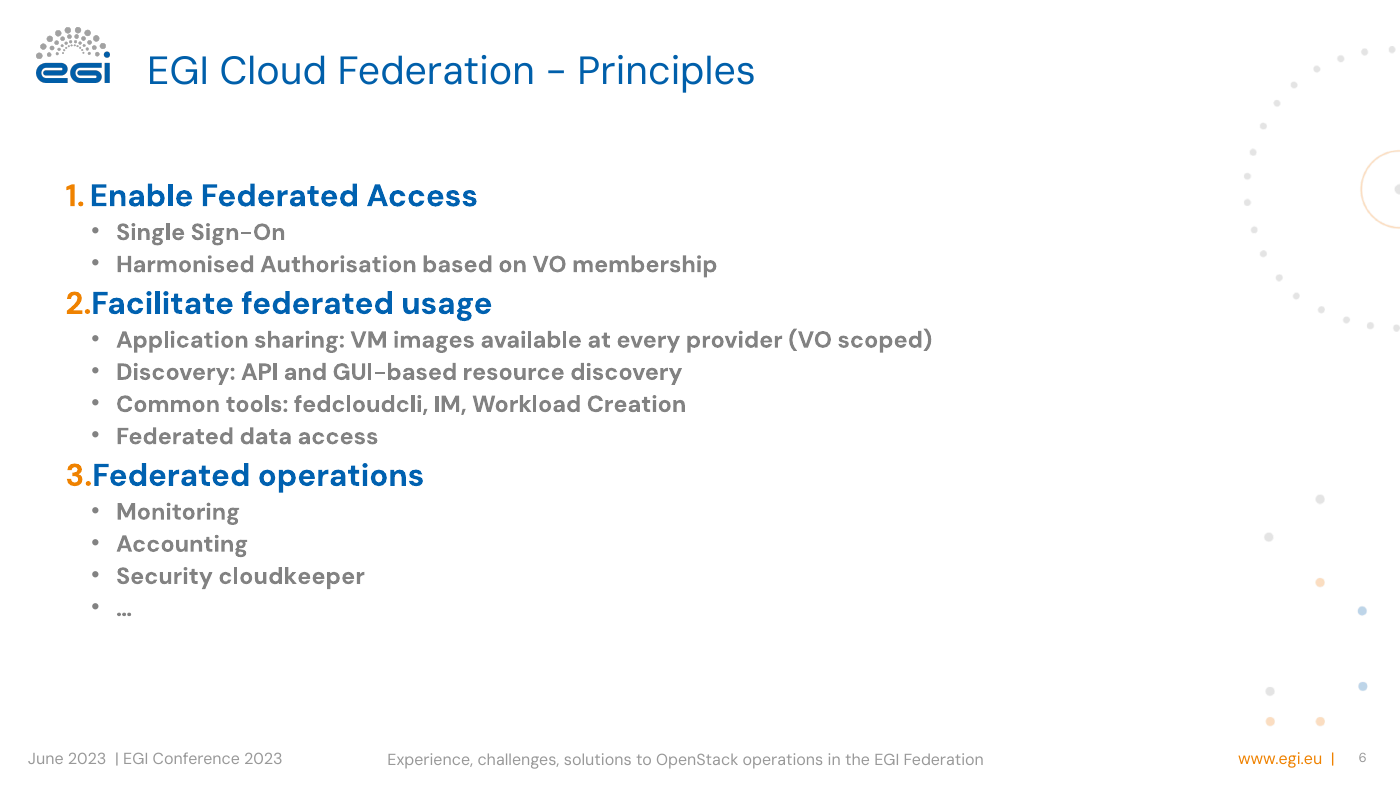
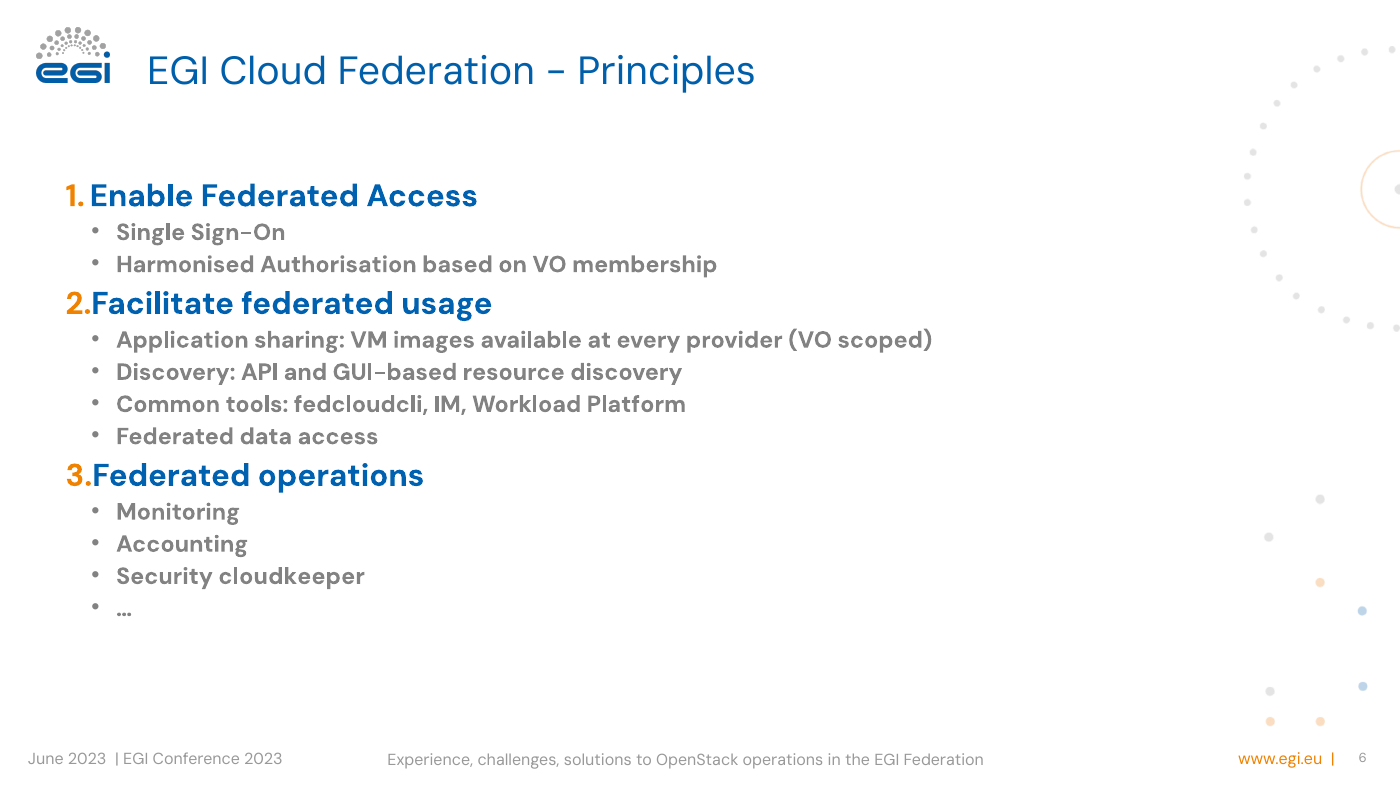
Creation: Creation -> Platform (636, 405)
